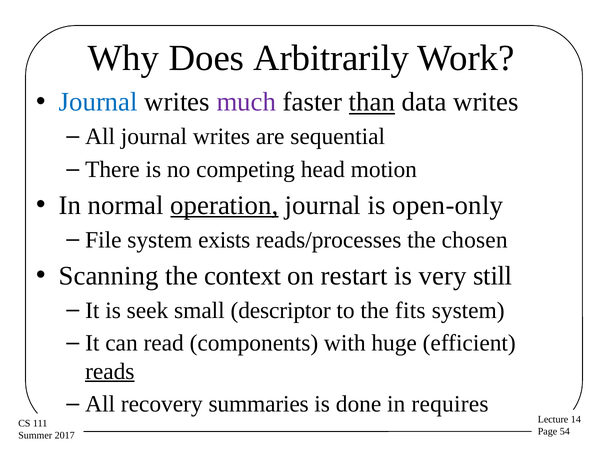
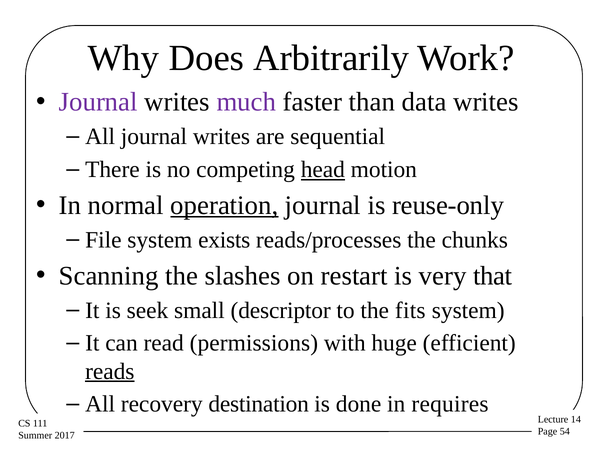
Journal colour: blue -> purple (98, 102)
than underline: present -> none (372, 102)
head underline: none -> present (323, 170)
open-only: open-only -> reuse-only (448, 205)
chosen: chosen -> chunks (475, 240)
context: context -> slashes (243, 276)
still: still -> that (493, 276)
components: components -> permissions (254, 343)
summaries: summaries -> destination (259, 404)
